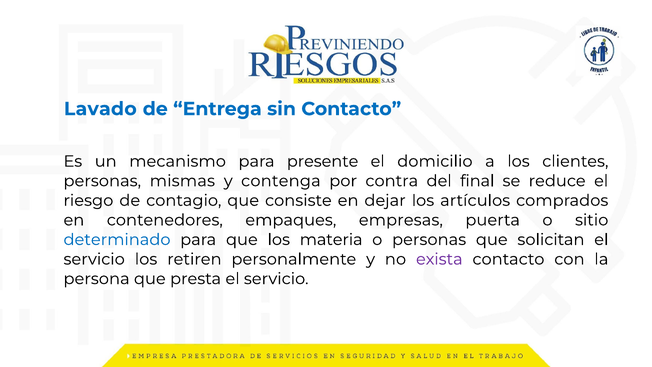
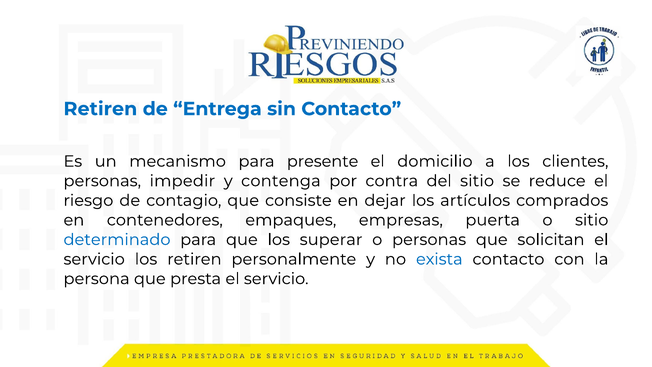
Lavado: Lavado -> Retiren (100, 109)
mismas: mismas -> impedir (182, 181)
del final: final -> sitio (477, 181)
materia: materia -> superar (331, 239)
exista colour: purple -> blue (439, 259)
